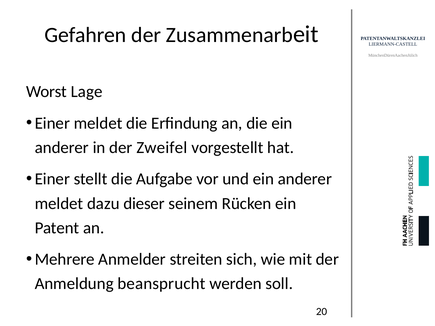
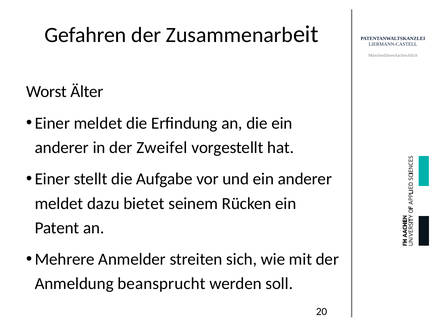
Lage: Lage -> Älter (87, 92)
dieser: dieser -> bietet (144, 204)
